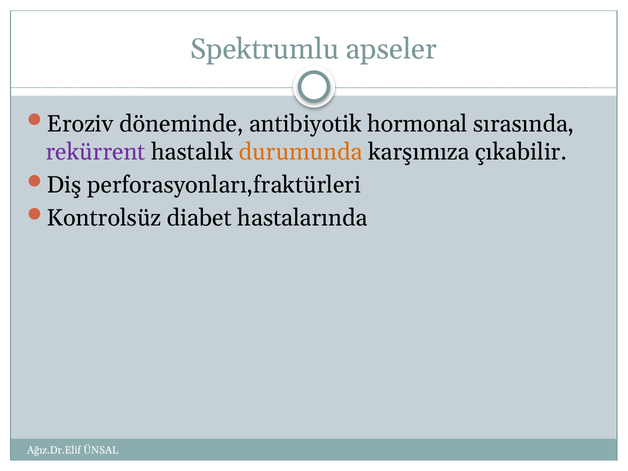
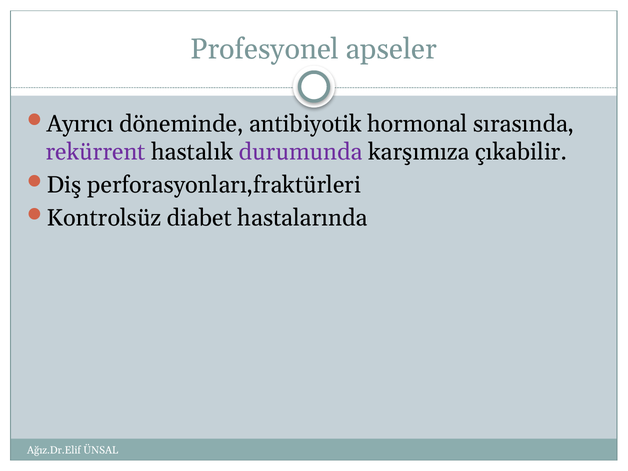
Spektrumlu: Spektrumlu -> Profesyonel (265, 49)
Eroziv: Eroziv -> Ayırıcı (80, 124)
durumunda colour: orange -> purple (301, 152)
